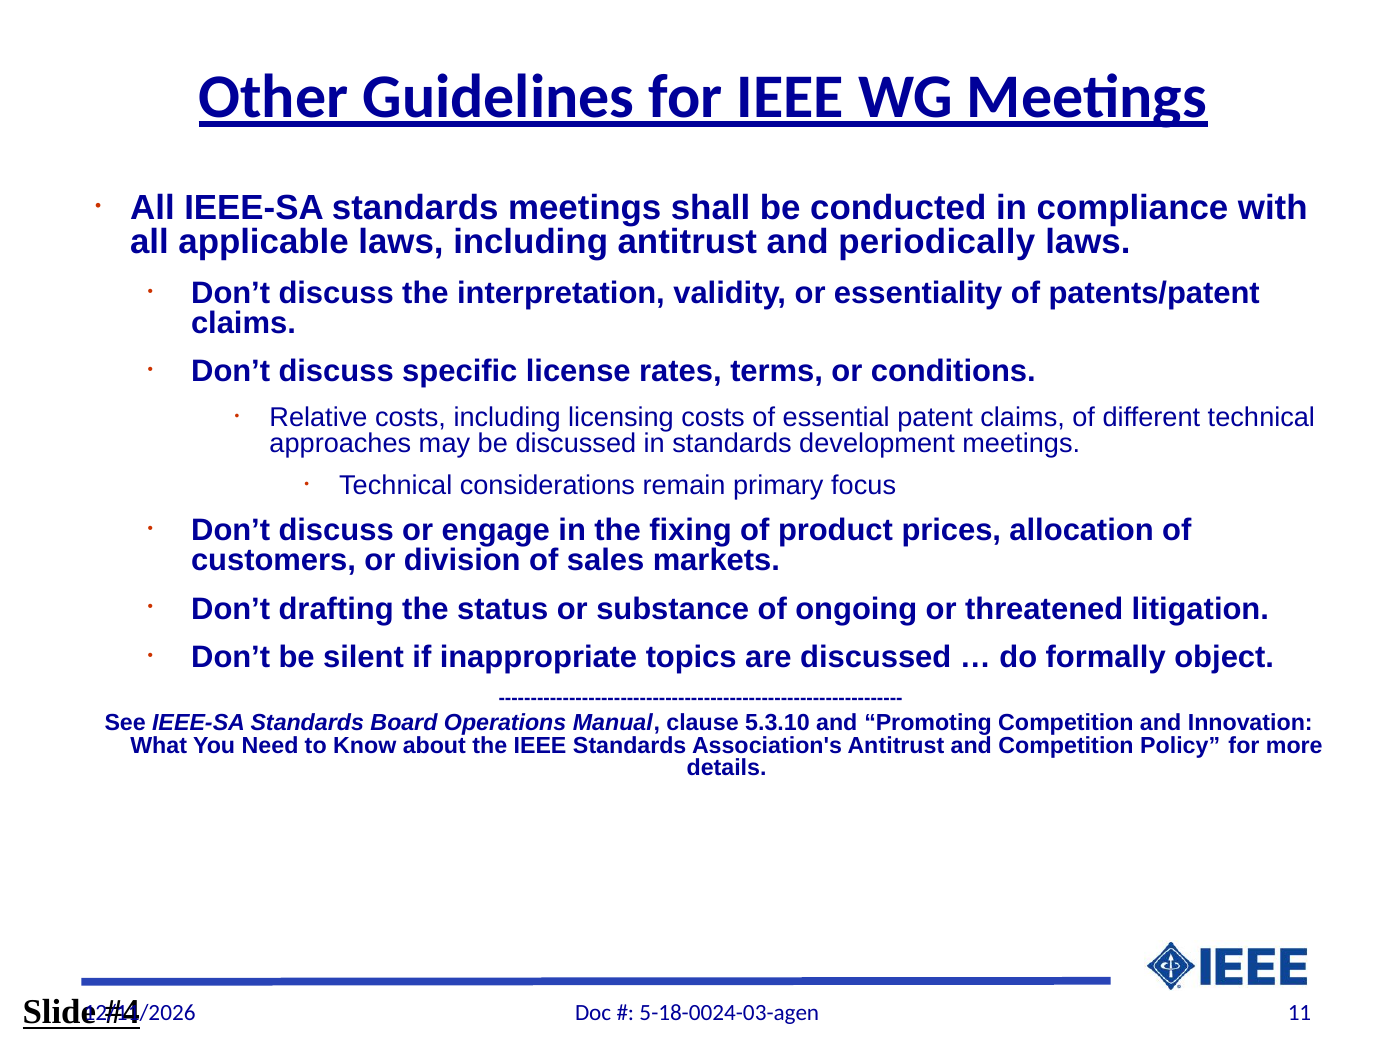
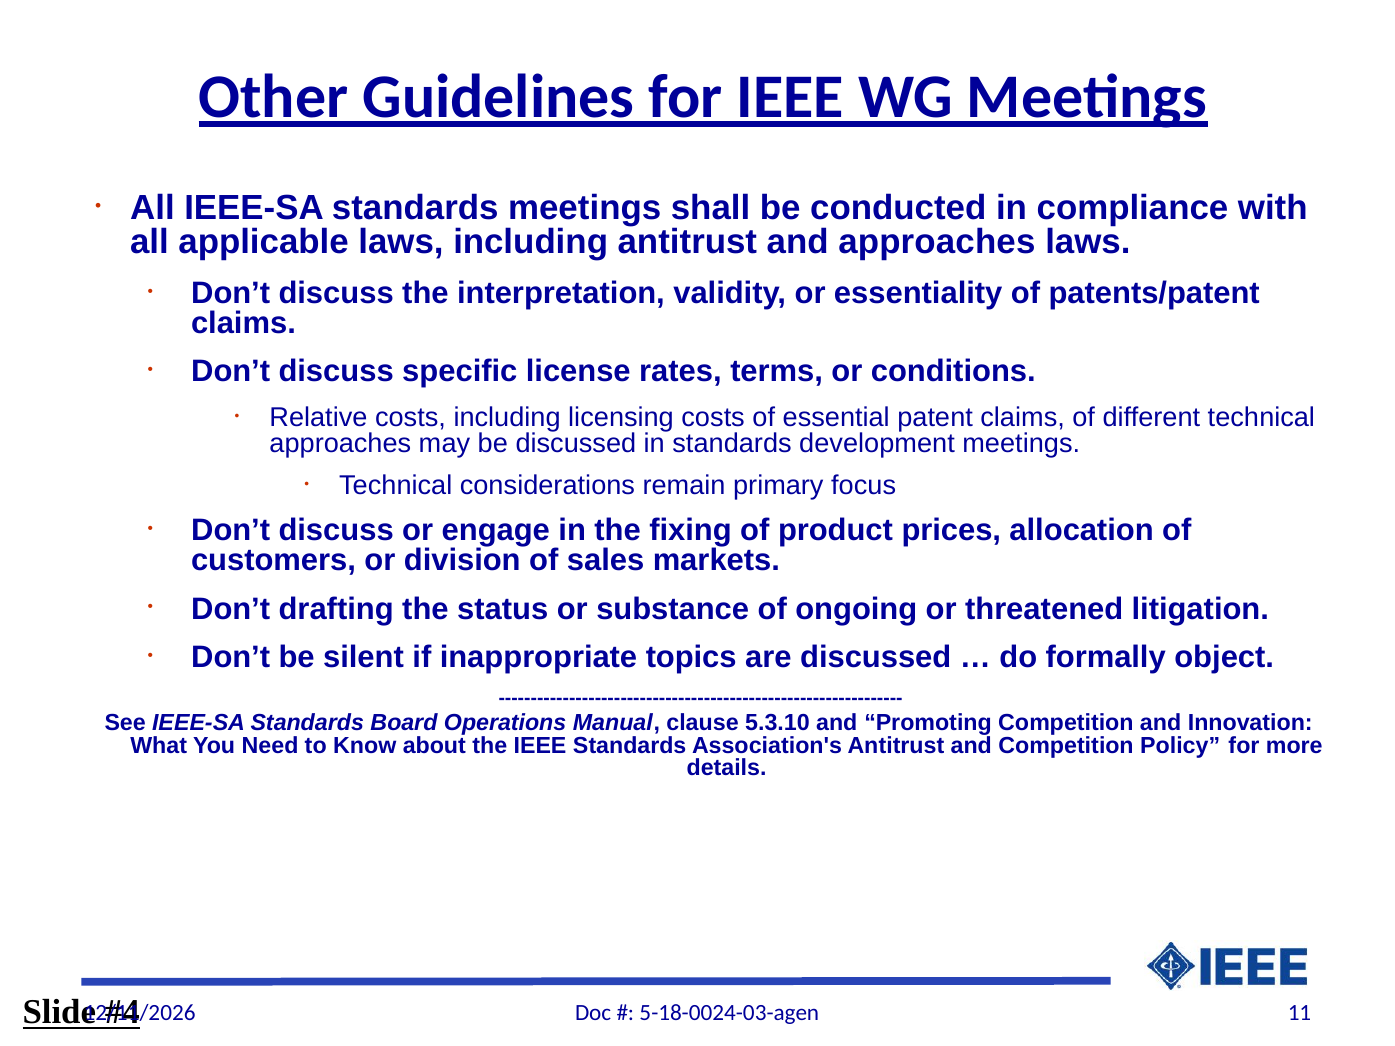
and periodically: periodically -> approaches (937, 242)
